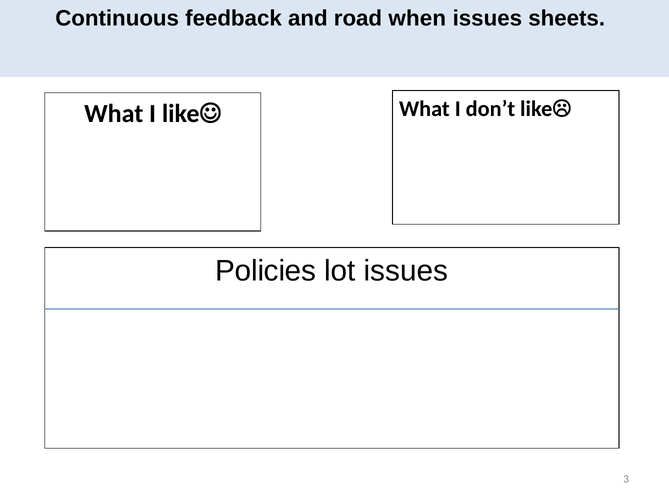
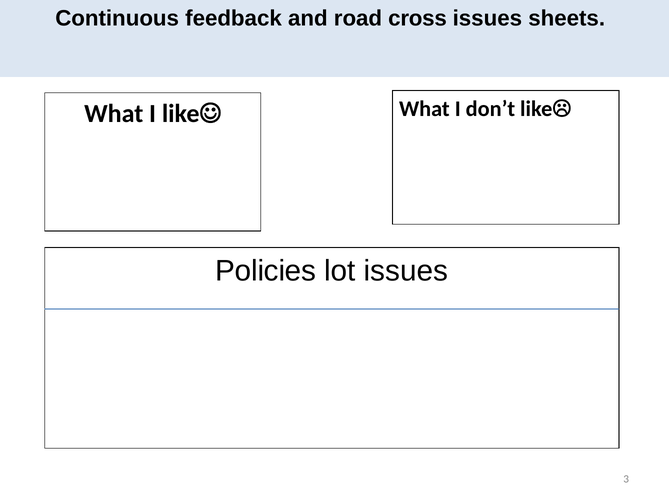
when: when -> cross (418, 18)
